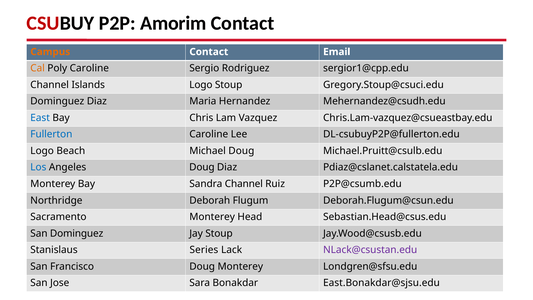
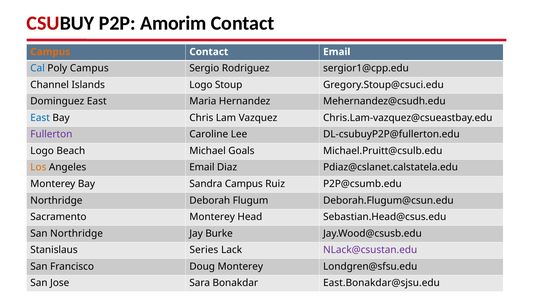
Cal colour: orange -> blue (38, 68)
Poly Caroline: Caroline -> Campus (89, 68)
Dominguez Diaz: Diaz -> East (97, 101)
Fullerton colour: blue -> purple (51, 134)
Michael Doug: Doug -> Goals (241, 151)
Los colour: blue -> orange (38, 167)
Angeles Doug: Doug -> Email (202, 167)
Sandra Channel: Channel -> Campus (244, 184)
San Dominguez: Dominguez -> Northridge (77, 233)
Jay Stoup: Stoup -> Burke (219, 233)
